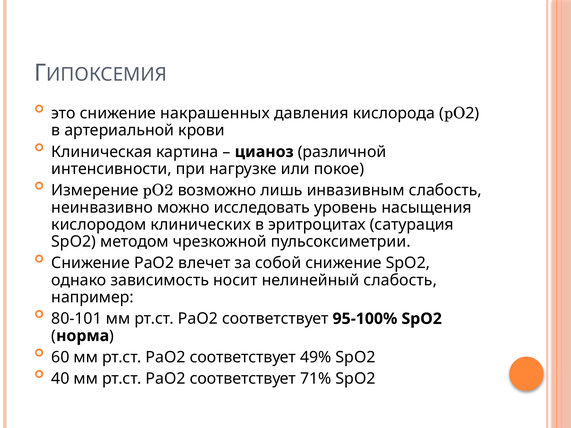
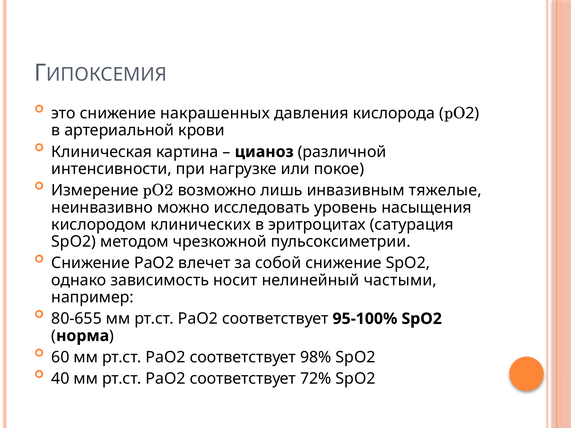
инвазивным слабость: слабость -> тяжелые (445, 190)
нелинейный слабость: слабость -> частыми (400, 280)
80-101: 80-101 -> 80-655 (77, 319)
49%: 49% -> 98% (316, 357)
71%: 71% -> 72% (316, 379)
